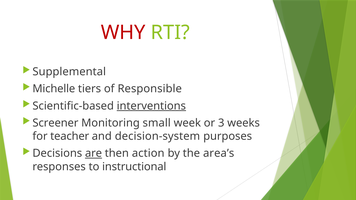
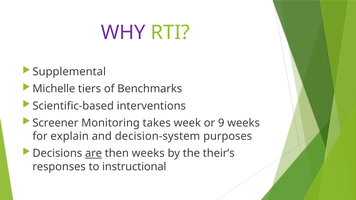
WHY colour: red -> purple (123, 33)
Responsible: Responsible -> Benchmarks (150, 89)
interventions underline: present -> none (151, 106)
small: small -> takes (157, 123)
3: 3 -> 9 (221, 123)
teacher: teacher -> explain (70, 136)
then action: action -> weeks (148, 153)
area’s: area’s -> their’s (219, 153)
